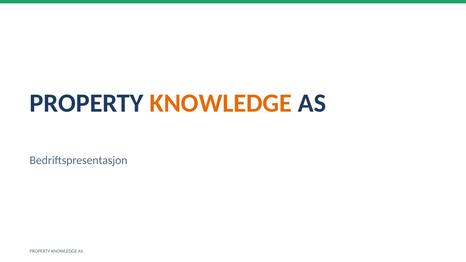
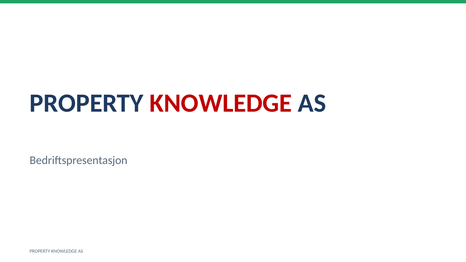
KNOWLEDGE colour: orange -> red (221, 103)
